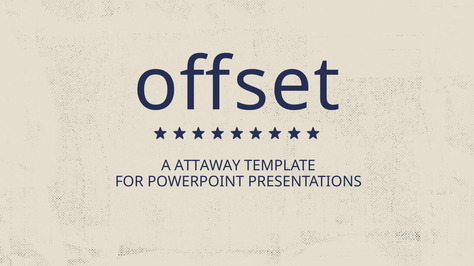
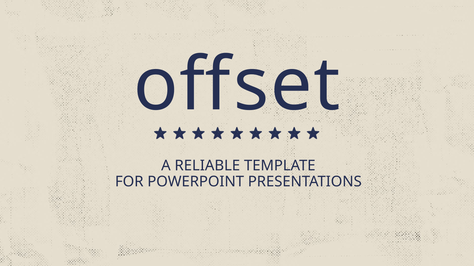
ATTAWAY: ATTAWAY -> RELIABLE (207, 166)
